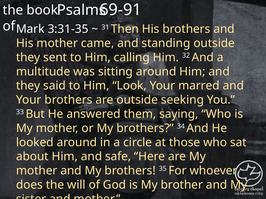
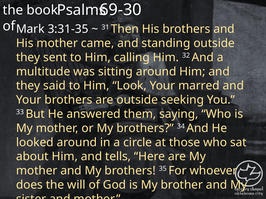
69-91: 69-91 -> 69-30 (120, 10)
safe: safe -> tells (118, 157)
